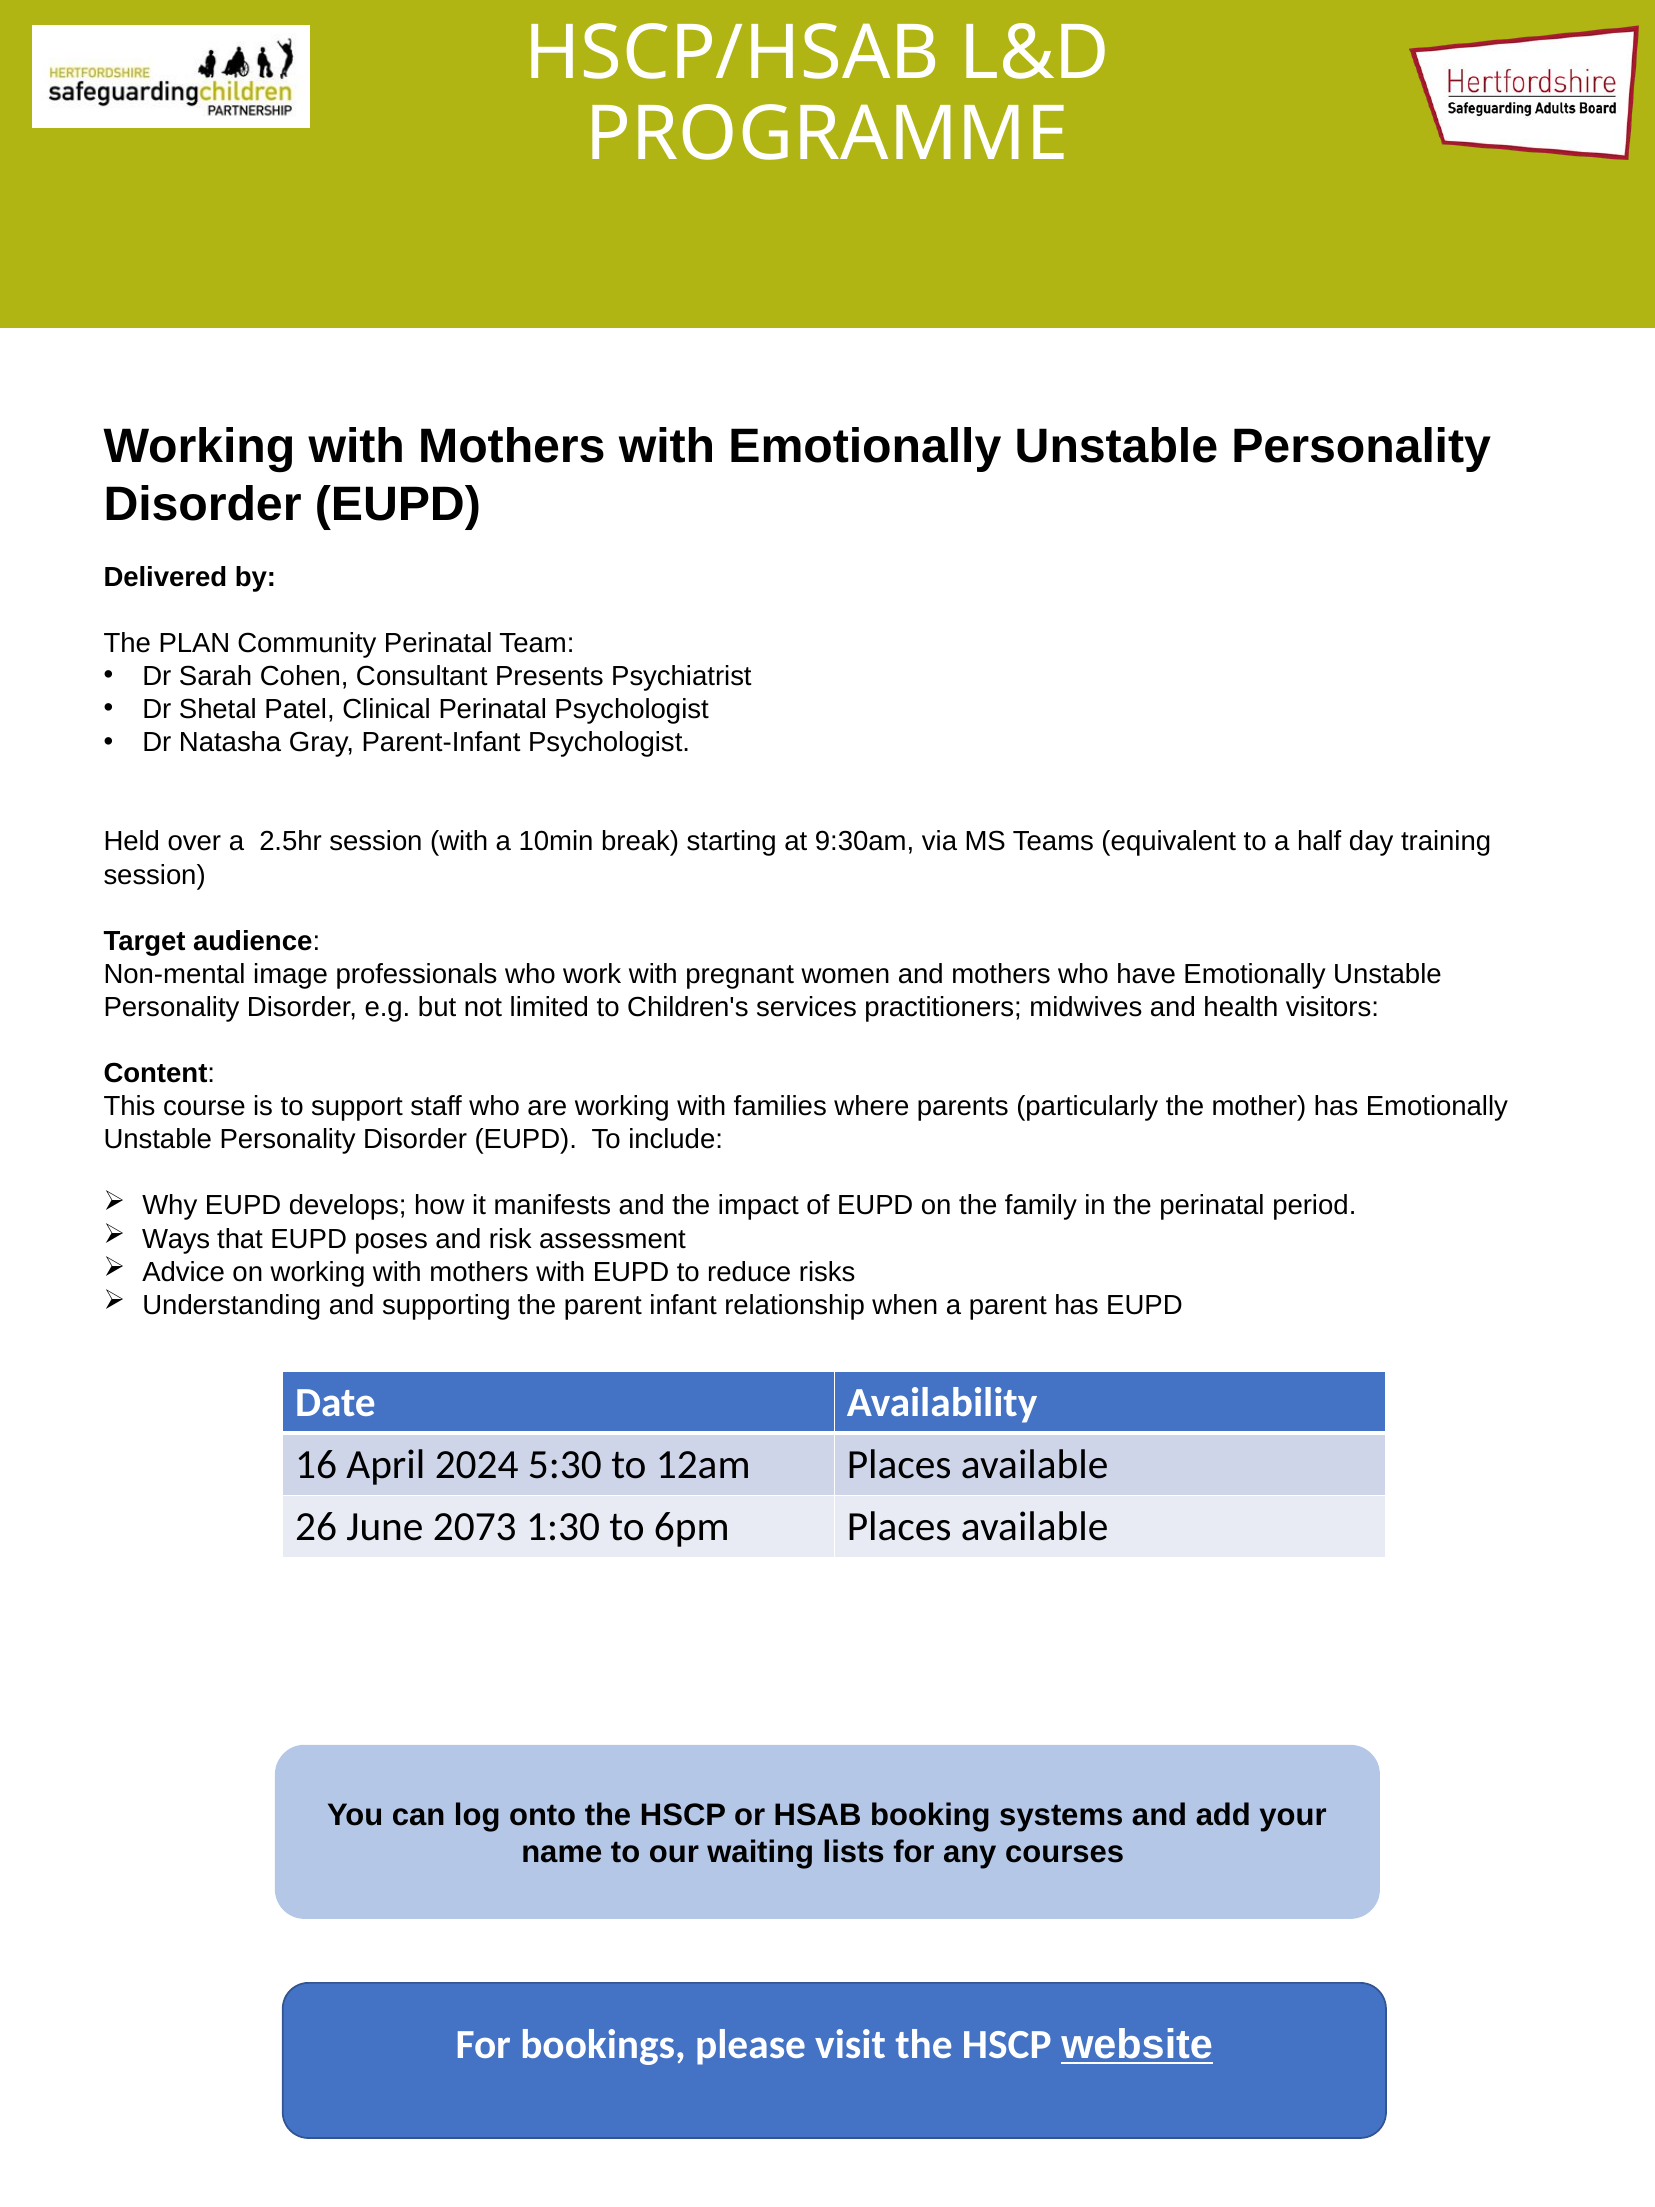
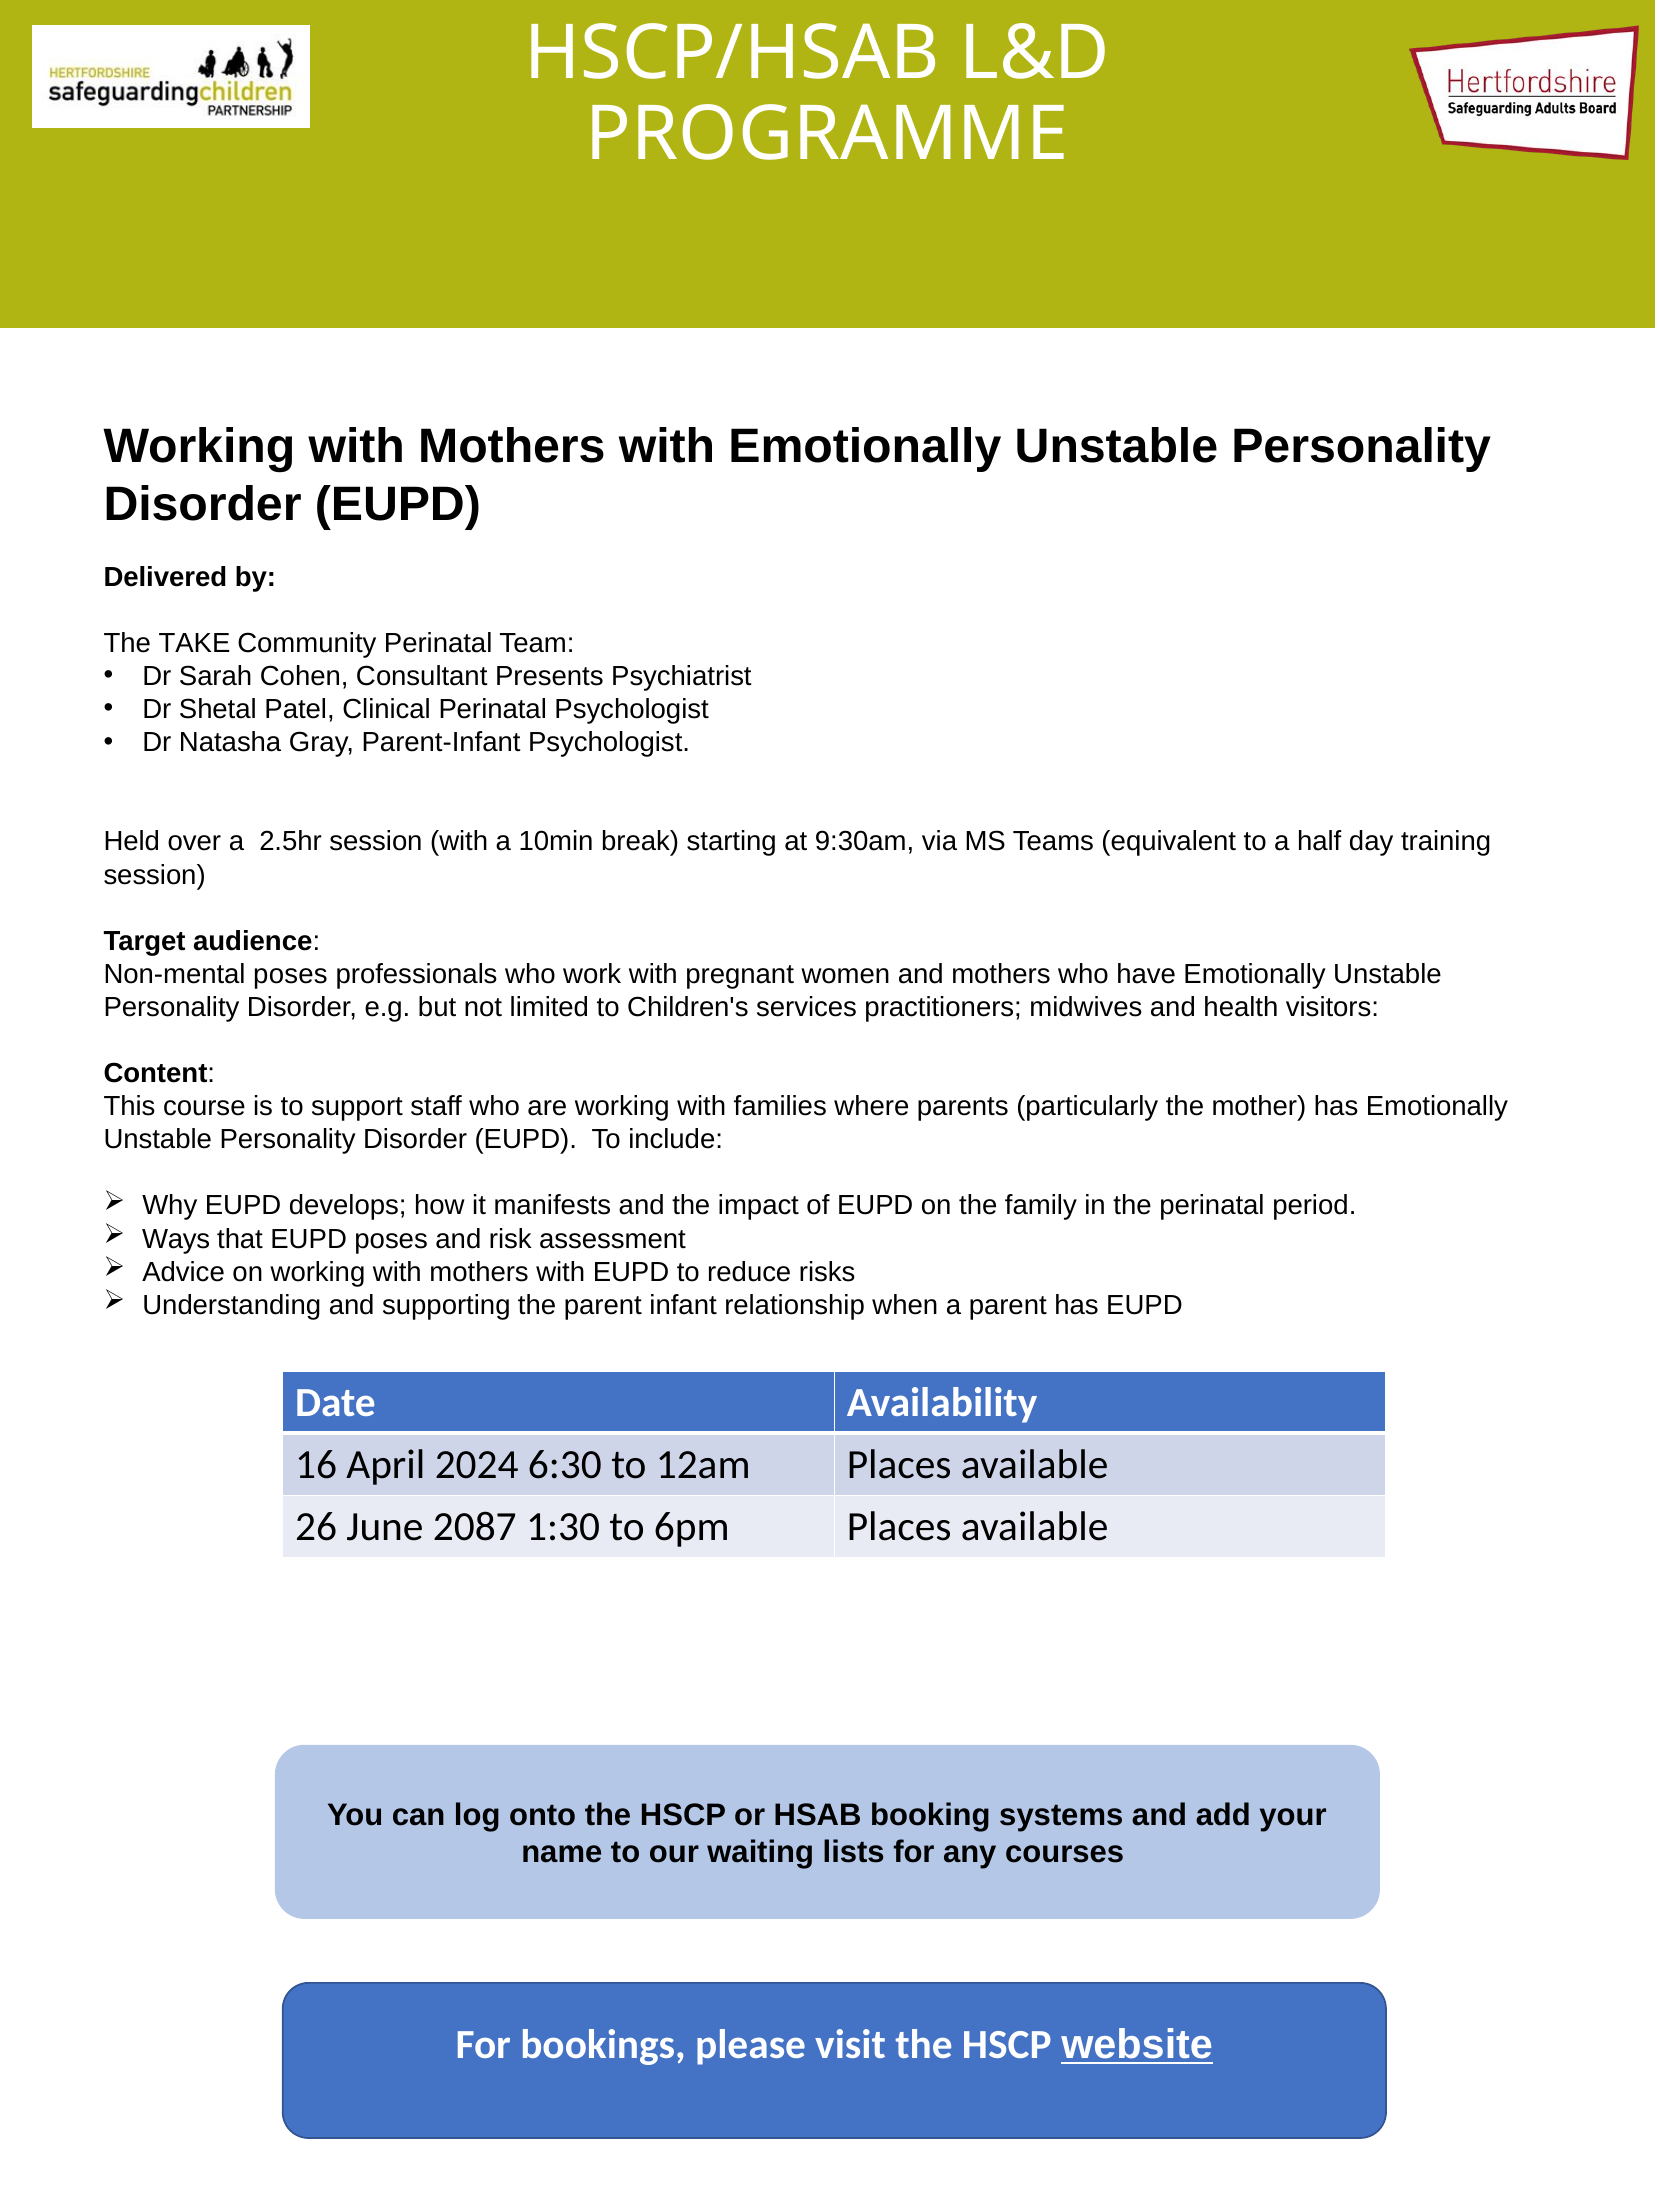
PLAN: PLAN -> TAKE (194, 643)
Non-mental image: image -> poses (290, 974)
5:30: 5:30 -> 6:30 (565, 1465)
2073: 2073 -> 2087 (475, 1527)
